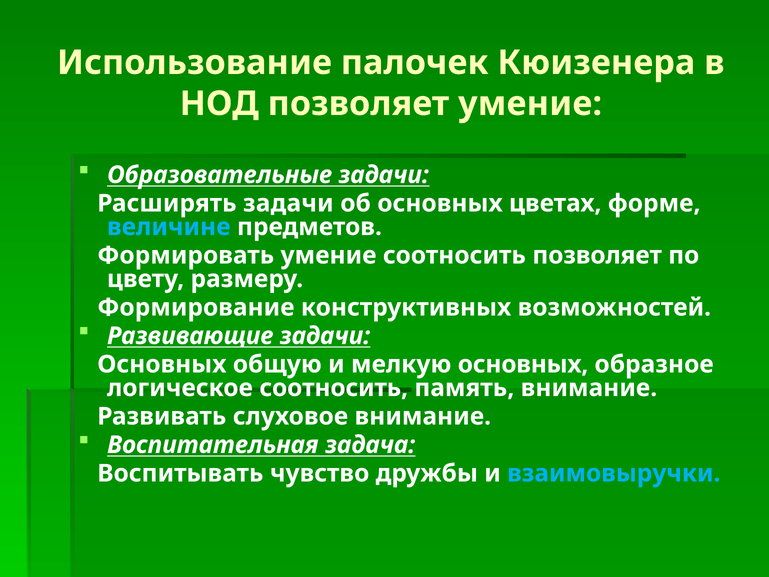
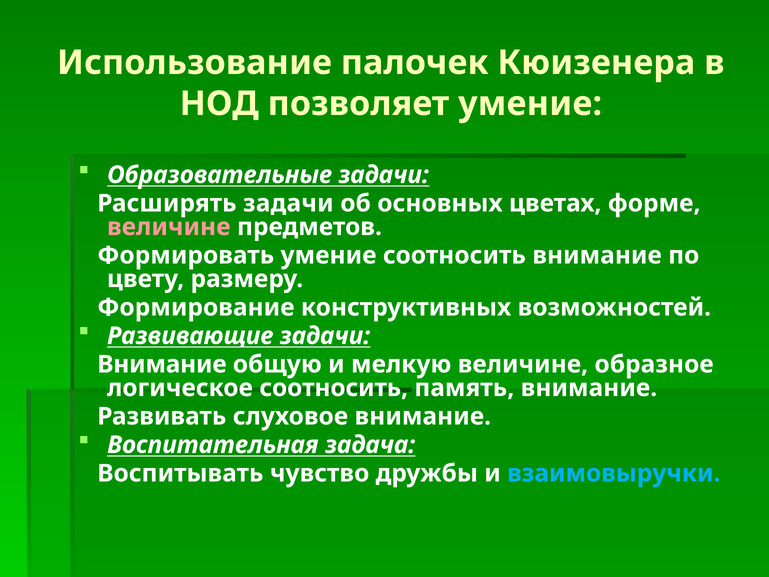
величине colour: light blue -> pink (169, 227)
соотносить позволяет: позволяет -> внимание (597, 255)
Основных: Основных -> Внимание (162, 364)
мелкую основных: основных -> величине (523, 364)
